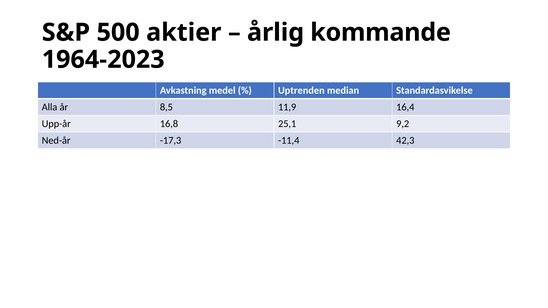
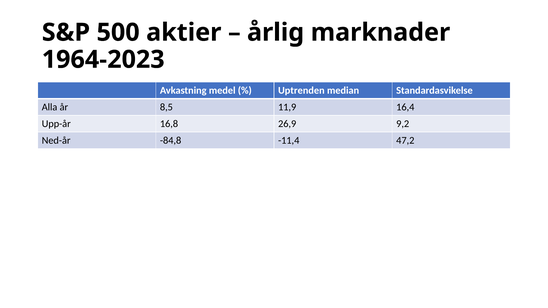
kommande: kommande -> marknader (380, 32)
25,1: 25,1 -> 26,9 (287, 124)
-17,3: -17,3 -> -84,8 (171, 141)
42,3: 42,3 -> 47,2 (405, 141)
